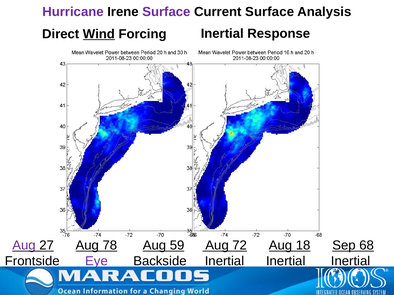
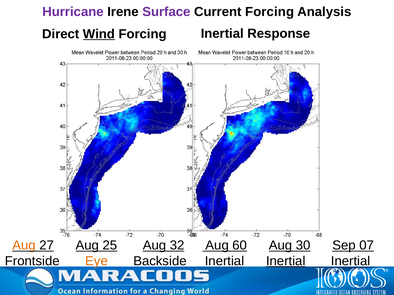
Current Surface: Surface -> Forcing (270, 12)
Aug colour: purple -> orange (24, 246)
78: 78 -> 25 (110, 246)
59: 59 -> 32 (177, 246)
72: 72 -> 60 (240, 246)
18: 18 -> 30 (303, 246)
68: 68 -> 07 (367, 246)
Eye colour: purple -> orange (97, 262)
Inertial underline: none -> present (286, 262)
